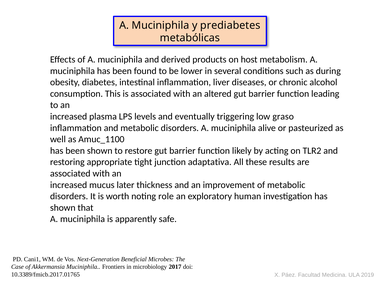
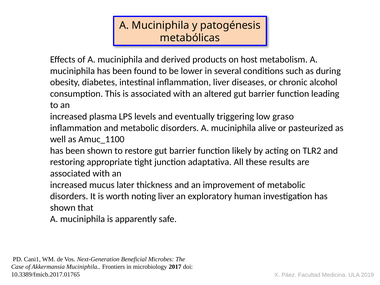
prediabetes: prediabetes -> patogénesis (230, 25)
noting role: role -> liver (166, 196)
